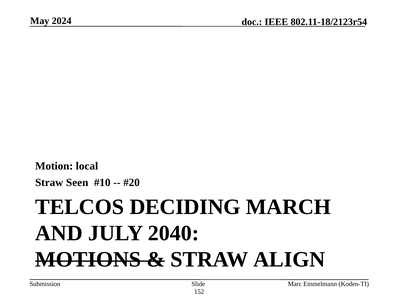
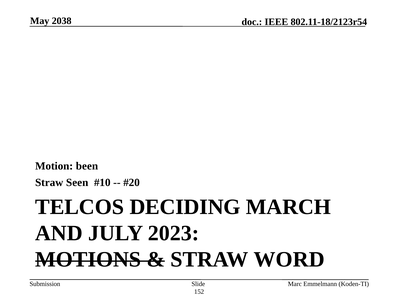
2024: 2024 -> 2038 (62, 21)
local: local -> been (87, 166)
2040: 2040 -> 2023 (174, 233)
ALIGN: ALIGN -> WORD (289, 260)
